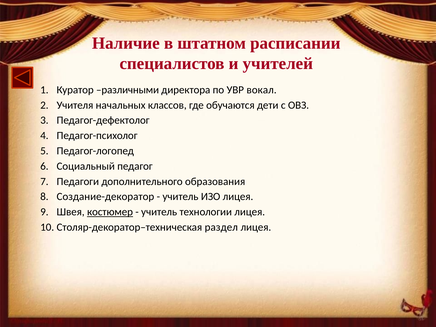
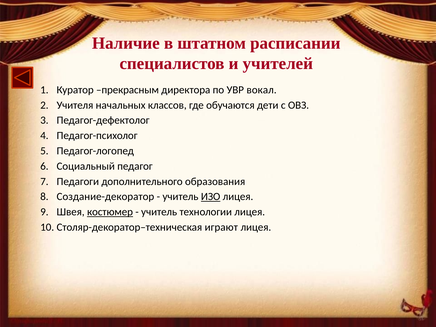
различными: различными -> прекрасным (128, 90)
ИЗО underline: none -> present (211, 197)
раздел: раздел -> играют (221, 227)
